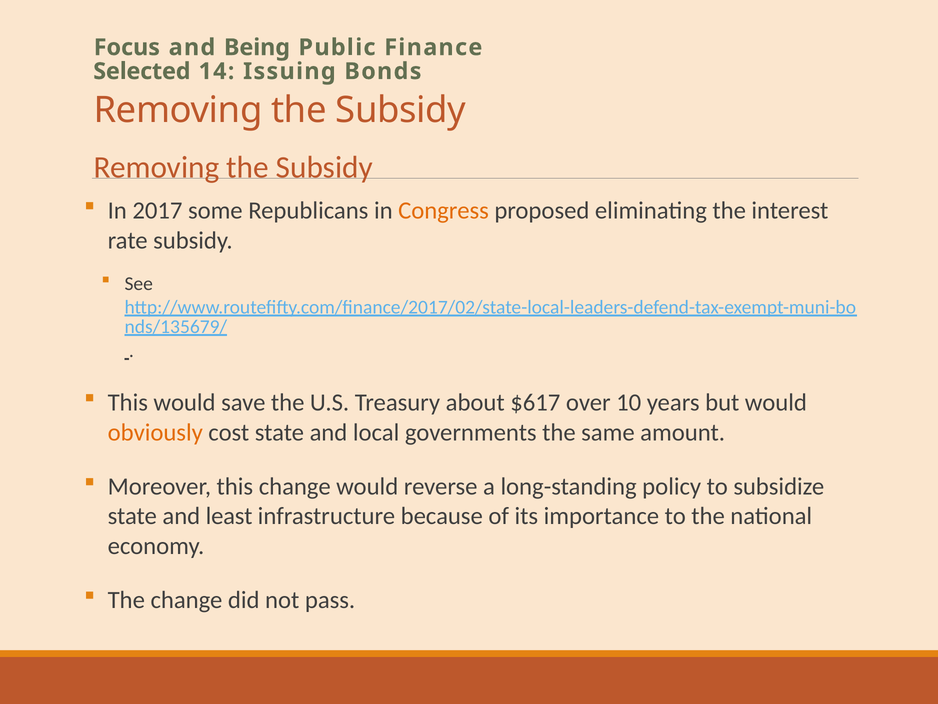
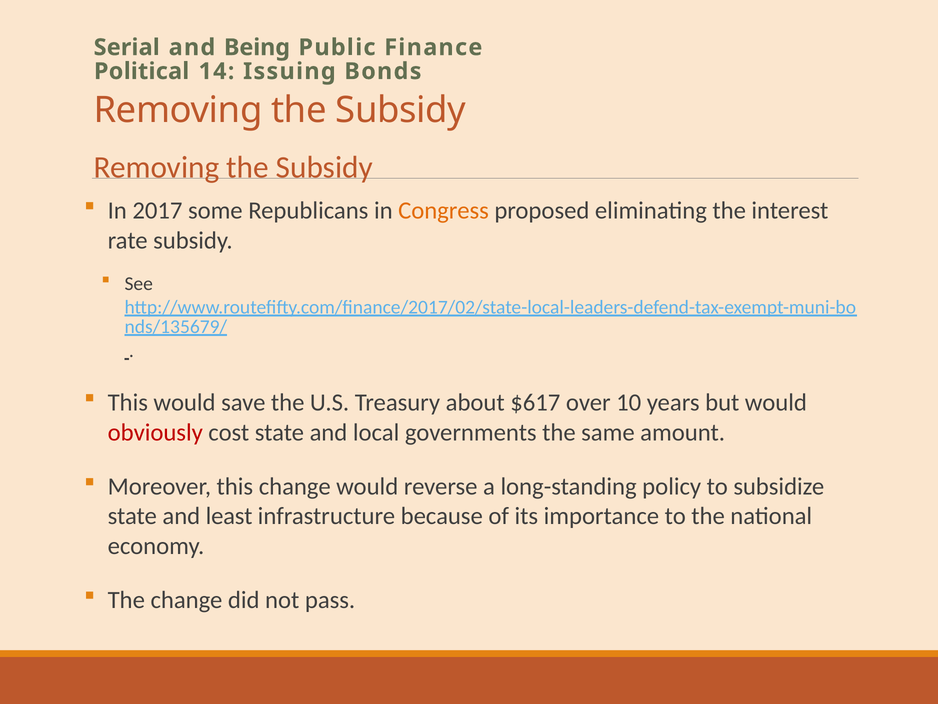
Focus: Focus -> Serial (127, 47)
Selected: Selected -> Political (142, 71)
obviously colour: orange -> red (155, 432)
